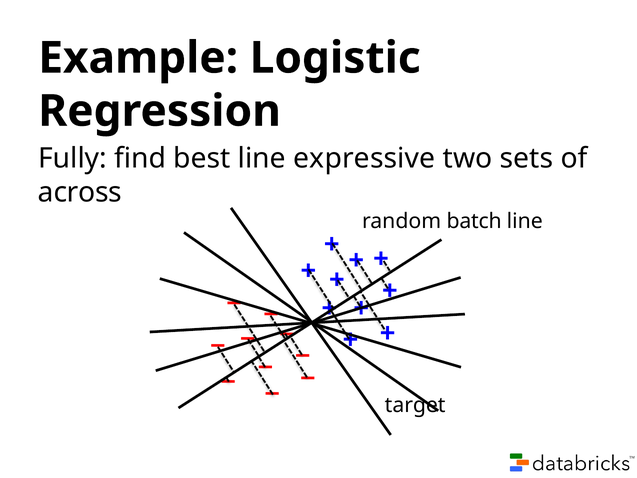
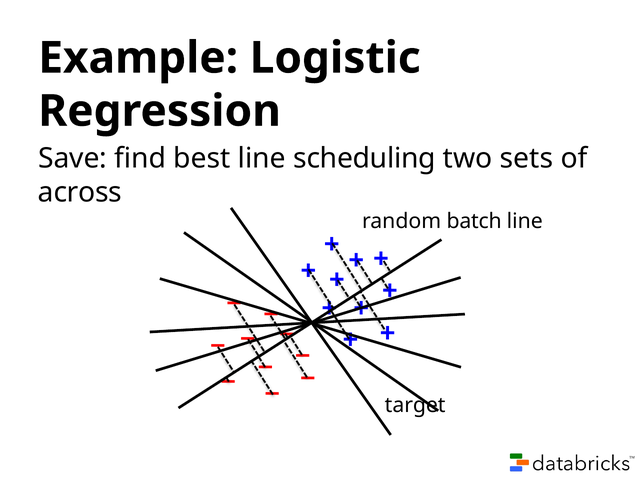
Fully: Fully -> Save (73, 158)
expressive: expressive -> scheduling (365, 158)
